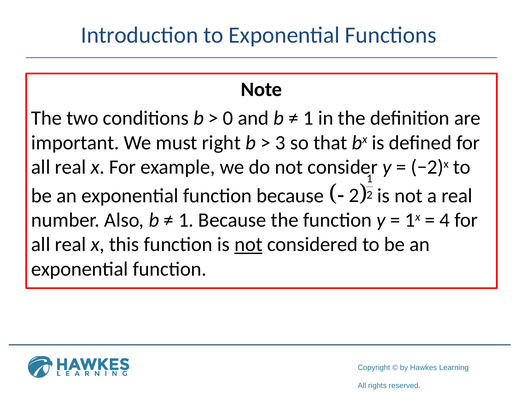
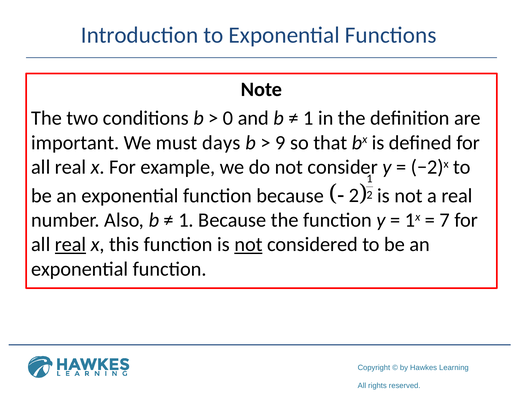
right: right -> days (221, 142)
3: 3 -> 9 (280, 142)
4: 4 -> 7 (445, 220)
real underline: none -> present (71, 244)
